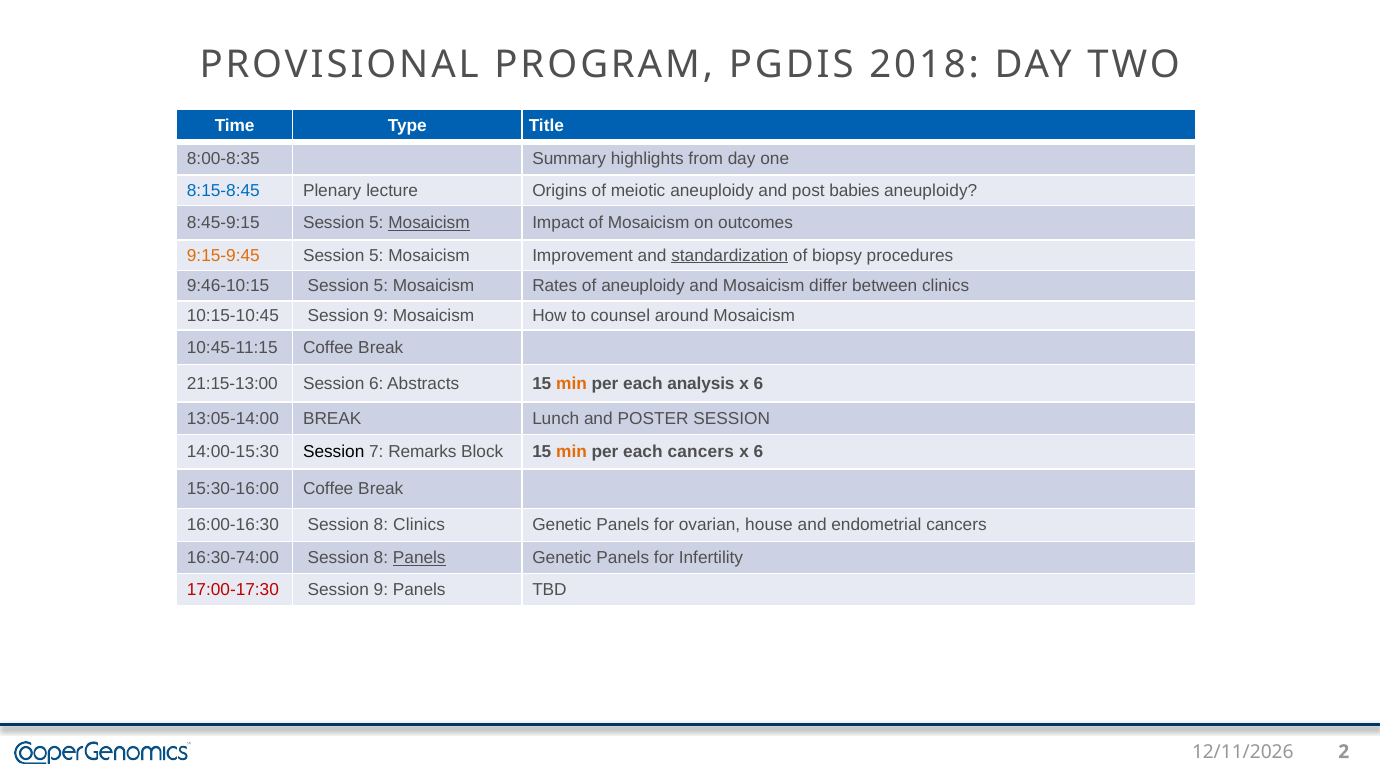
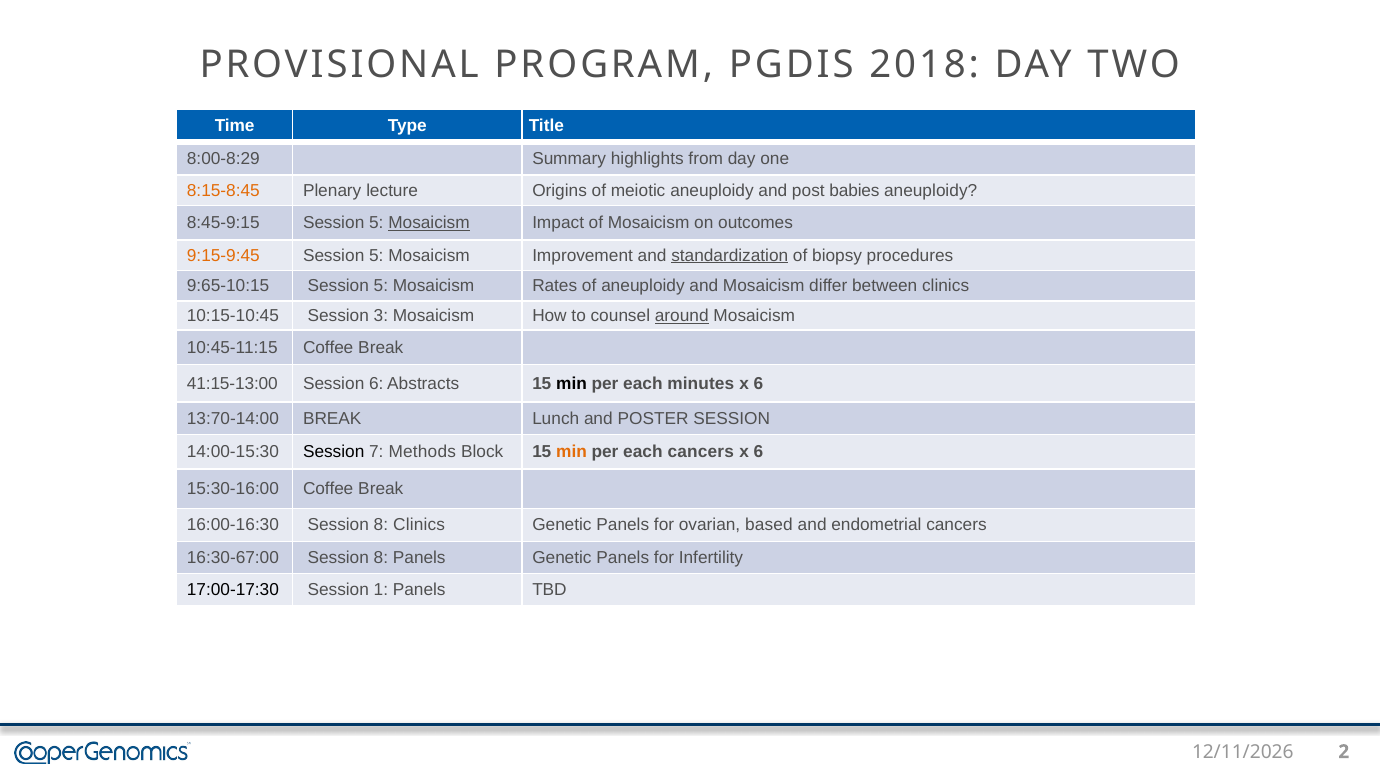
8:00-8:35: 8:00-8:35 -> 8:00-8:29 (223, 159)
8:15-8:45 colour: blue -> orange (223, 191)
9:46-10:15: 9:46-10:15 -> 9:65-10:15 (228, 286)
10:15-10:45 Session 9: 9 -> 3 (381, 316)
around underline: none -> present (682, 316)
21:15-13:00: 21:15-13:00 -> 41:15-13:00 (232, 384)
min colour: orange -> black (571, 384)
analysis: analysis -> minutes (701, 384)
13:05-14:00: 13:05-14:00 -> 13:70-14:00 (233, 419)
Remarks: Remarks -> Methods (422, 452)
house: house -> based (769, 525)
16:30-74:00: 16:30-74:00 -> 16:30-67:00 (233, 558)
Panels underline: present -> none (419, 558)
17:00-17:30 colour: red -> black (233, 590)
9: 9 -> 1 (381, 590)
